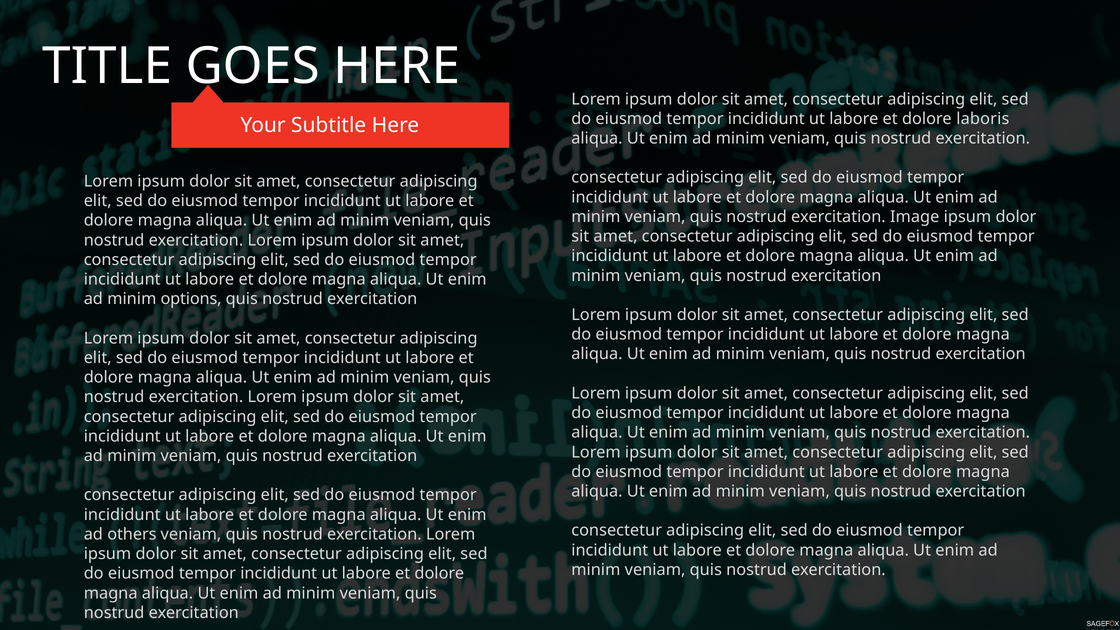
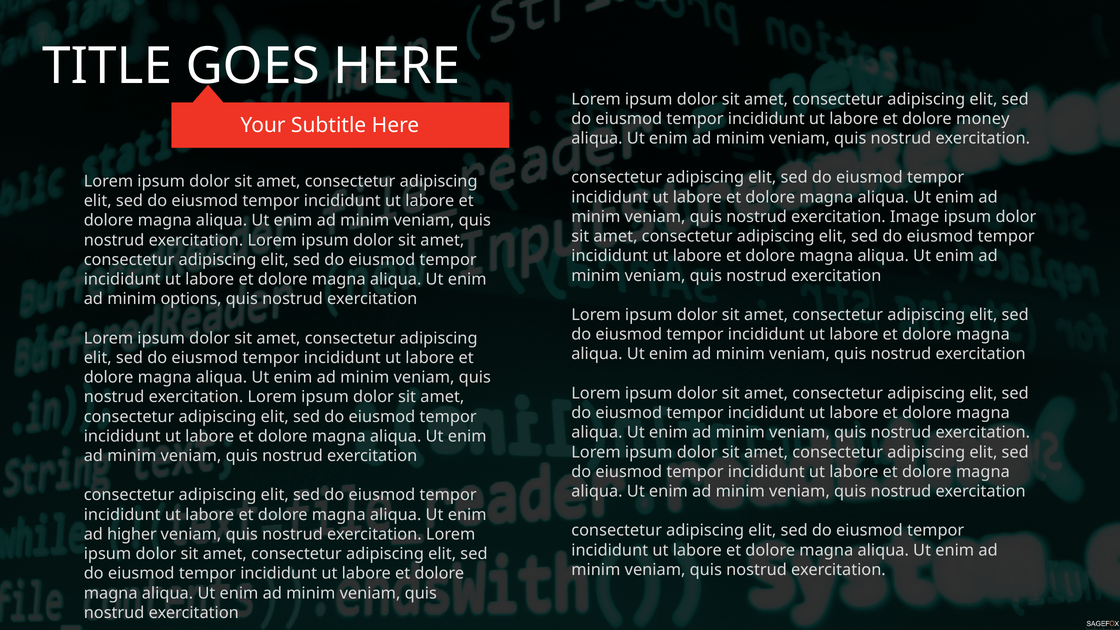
laboris: laboris -> money (983, 119)
others: others -> higher (132, 534)
